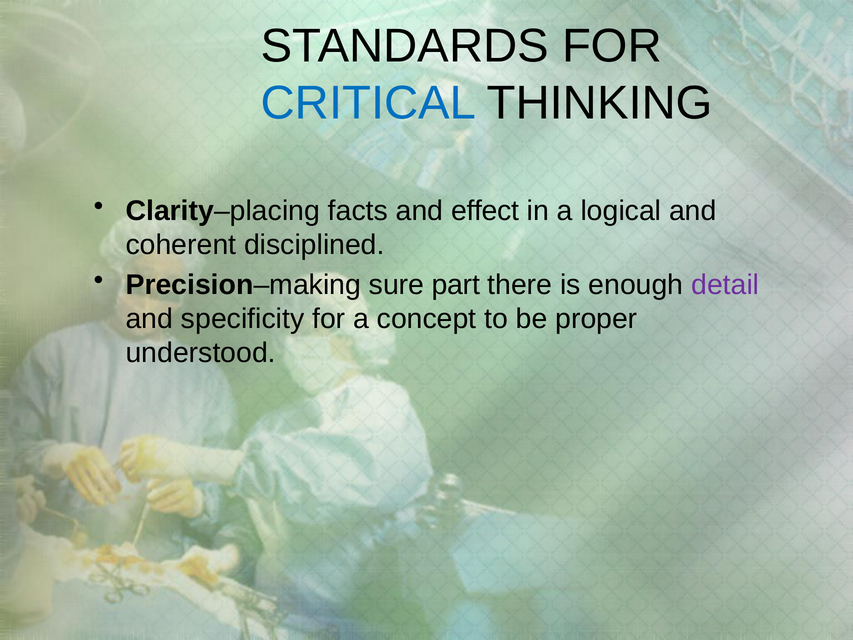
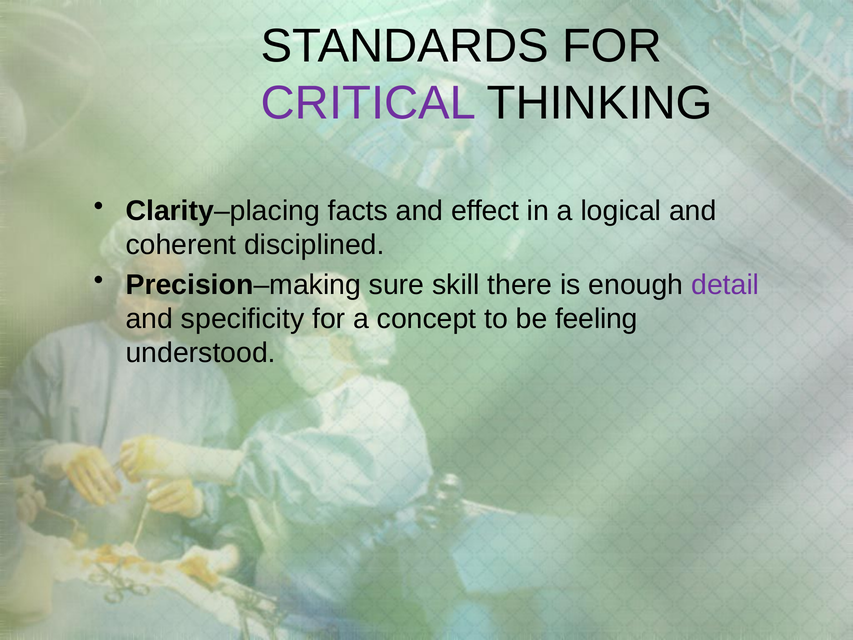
CRITICAL colour: blue -> purple (369, 103)
part: part -> skill (456, 285)
proper: proper -> feeling (596, 319)
